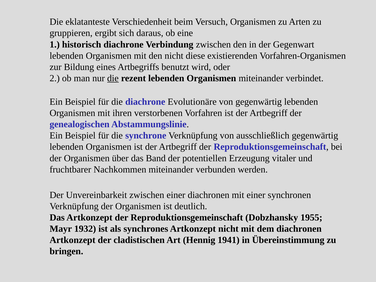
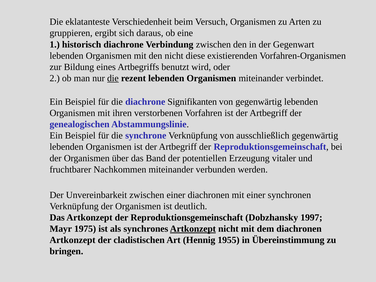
Evolutionäre: Evolutionäre -> Signifikanten (192, 102)
1955: 1955 -> 1997 (311, 218)
1932: 1932 -> 1975 (85, 229)
Artkonzept underline: none -> present (193, 229)
1941: 1941 -> 1955 (229, 240)
